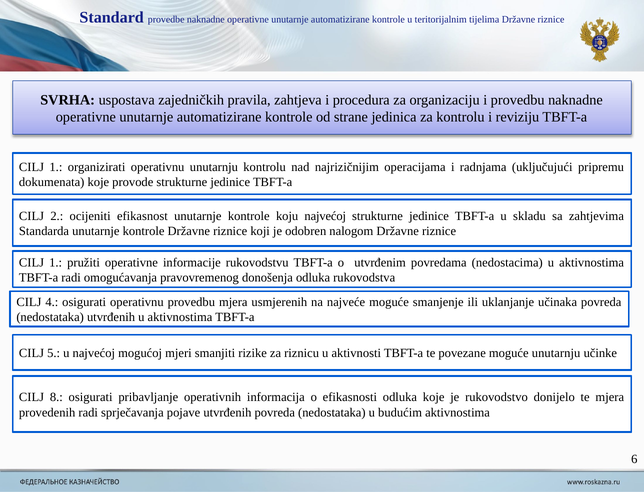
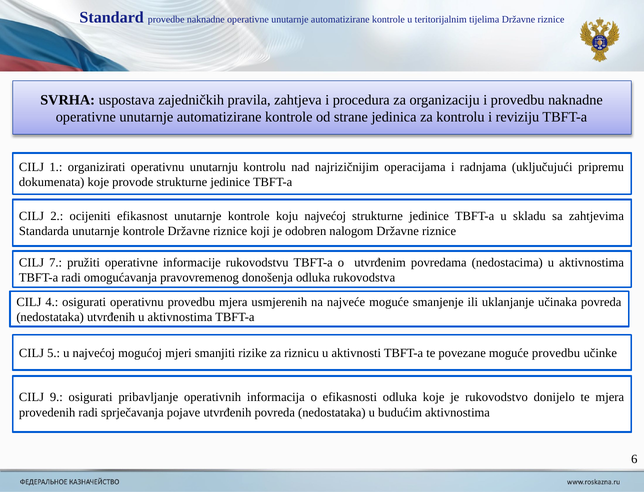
1: 1 -> 7 (56, 263)
moguće unutarnju: unutarnju -> provedbu (556, 353)
8: 8 -> 9 (56, 397)
